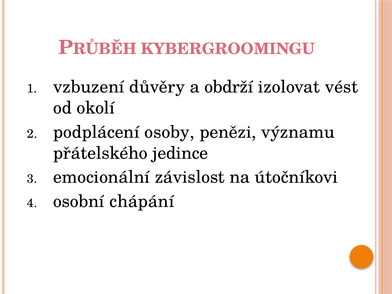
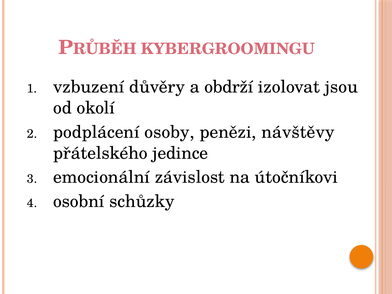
vést: vést -> jsou (341, 87)
významu: významu -> návštěvy (298, 132)
chápání: chápání -> schůzky (142, 201)
